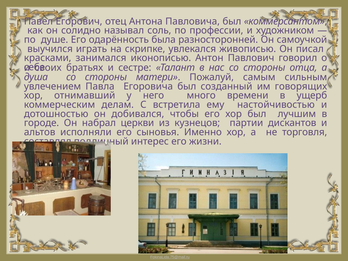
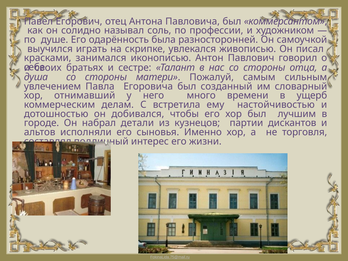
говорящих: говорящих -> словарный (301, 86)
церкви: церкви -> детали (137, 123)
